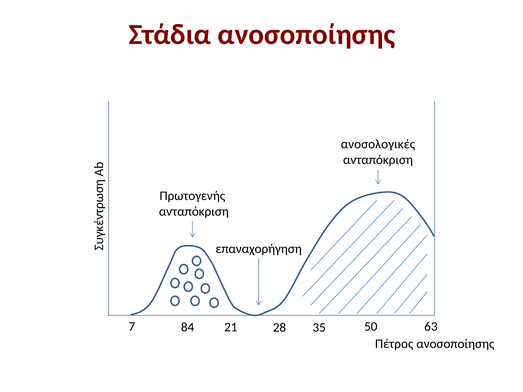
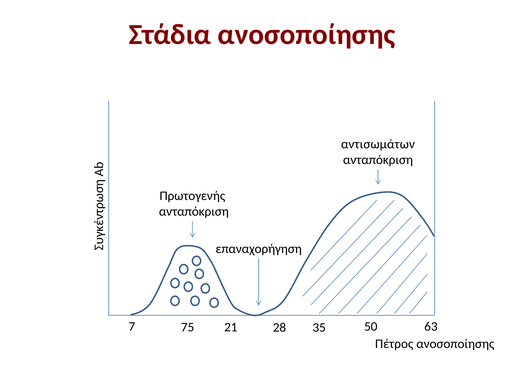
ανοσολογικές: ανοσολογικές -> αντισωμάτων (378, 144)
84: 84 -> 75 (188, 327)
